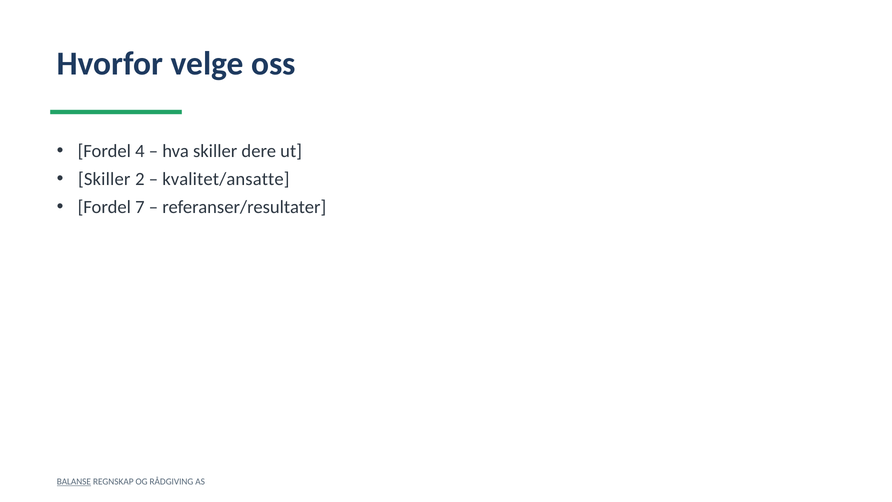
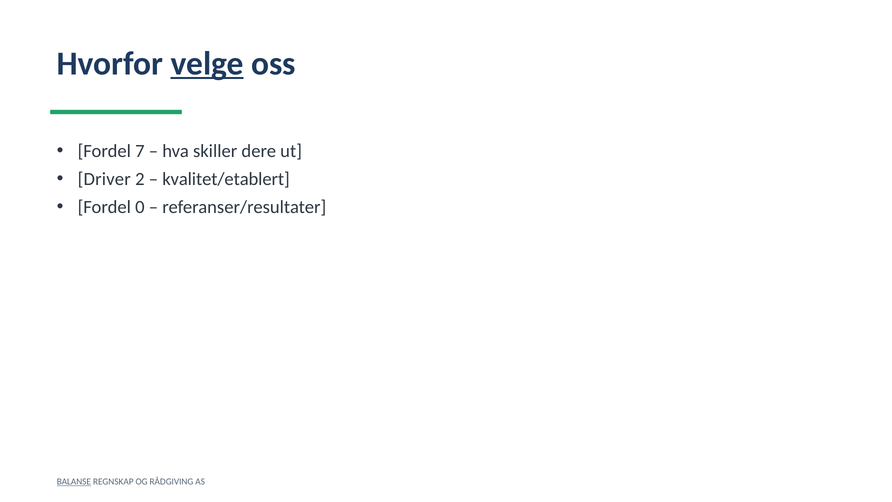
velge underline: none -> present (207, 64)
4: 4 -> 7 (140, 151)
Skiller: Skiller -> Driver (104, 179)
kvalitet/ansatte: kvalitet/ansatte -> kvalitet/etablert (226, 179)
7: 7 -> 0 (140, 207)
